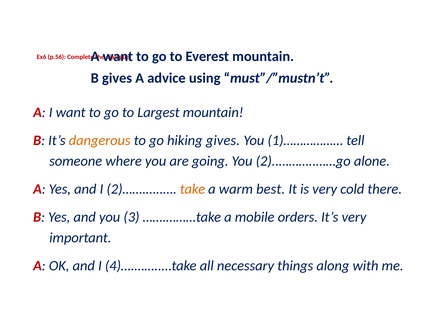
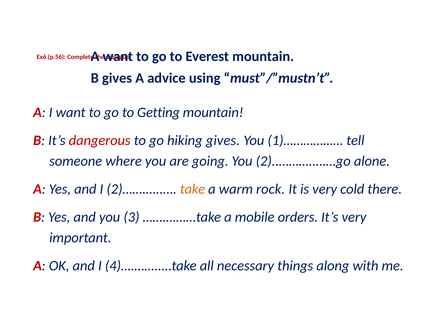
Largest: Largest -> Getting (158, 112)
dangerous colour: orange -> red (100, 140)
best: best -> rock (271, 189)
